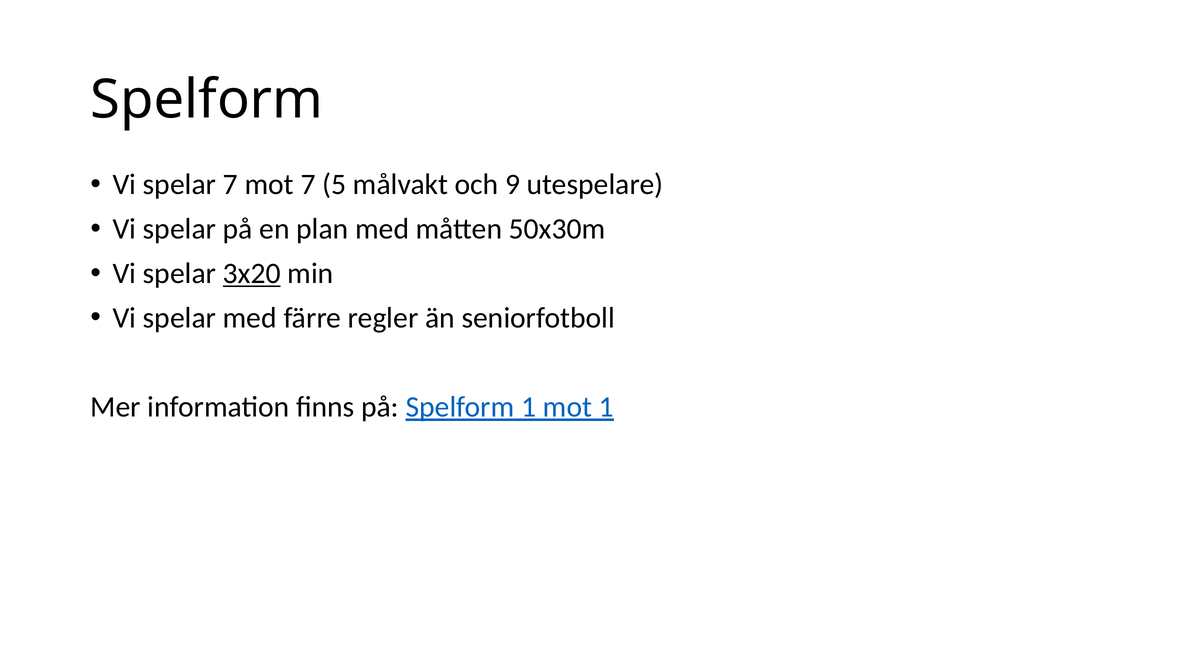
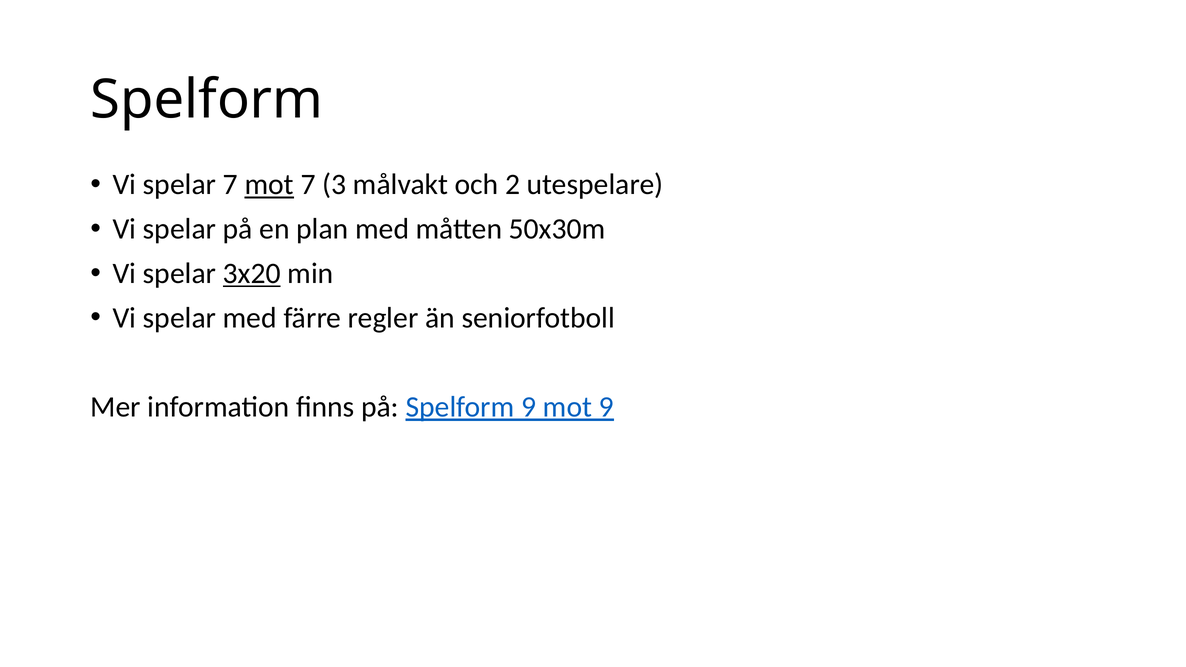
mot underline: none -> present (269, 185)
5: 5 -> 3 (334, 185)
9: 9 -> 2 (513, 185)
Spelform 1: 1 -> 9 (529, 407)
mot 1: 1 -> 9 (606, 407)
